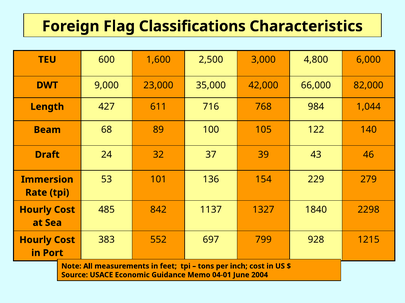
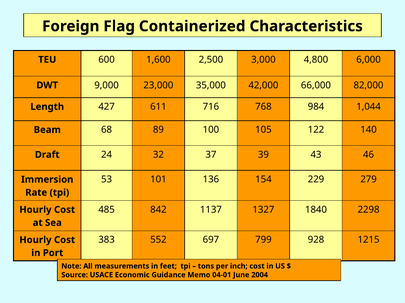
Classifications: Classifications -> Containerized (192, 26)
